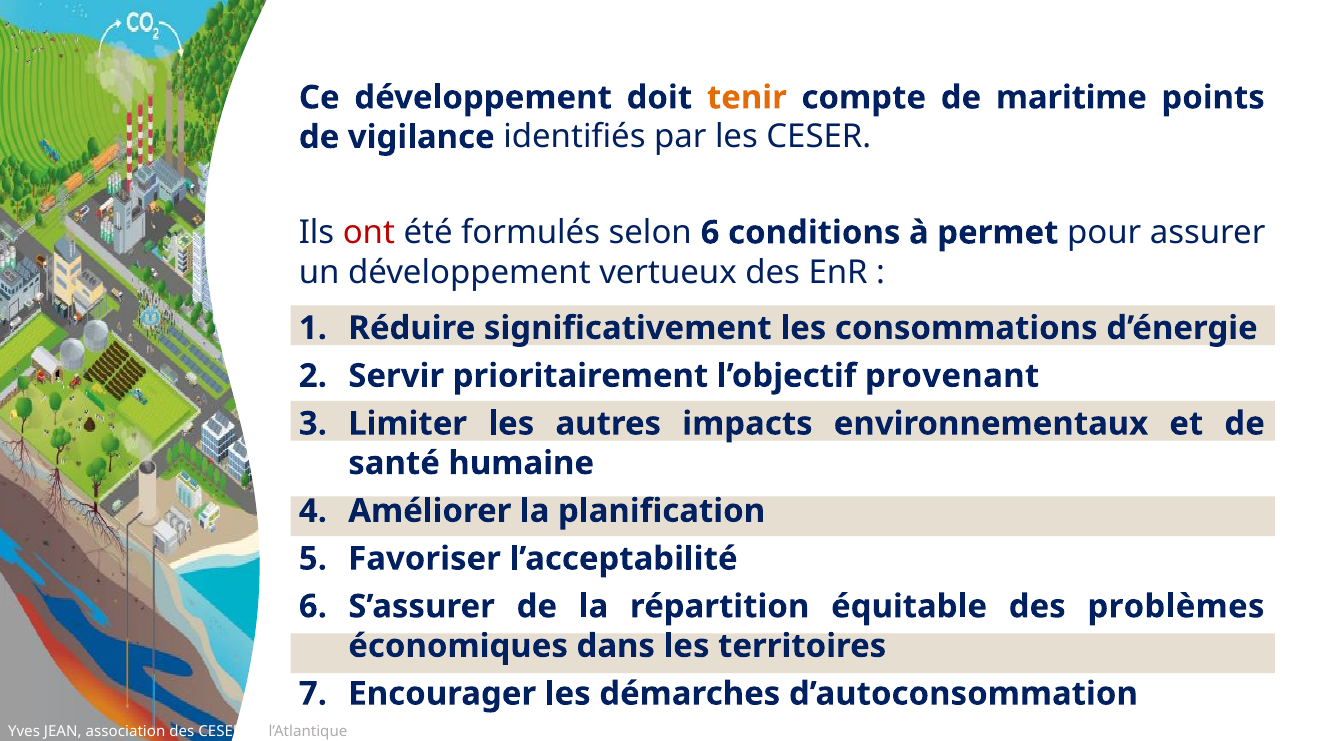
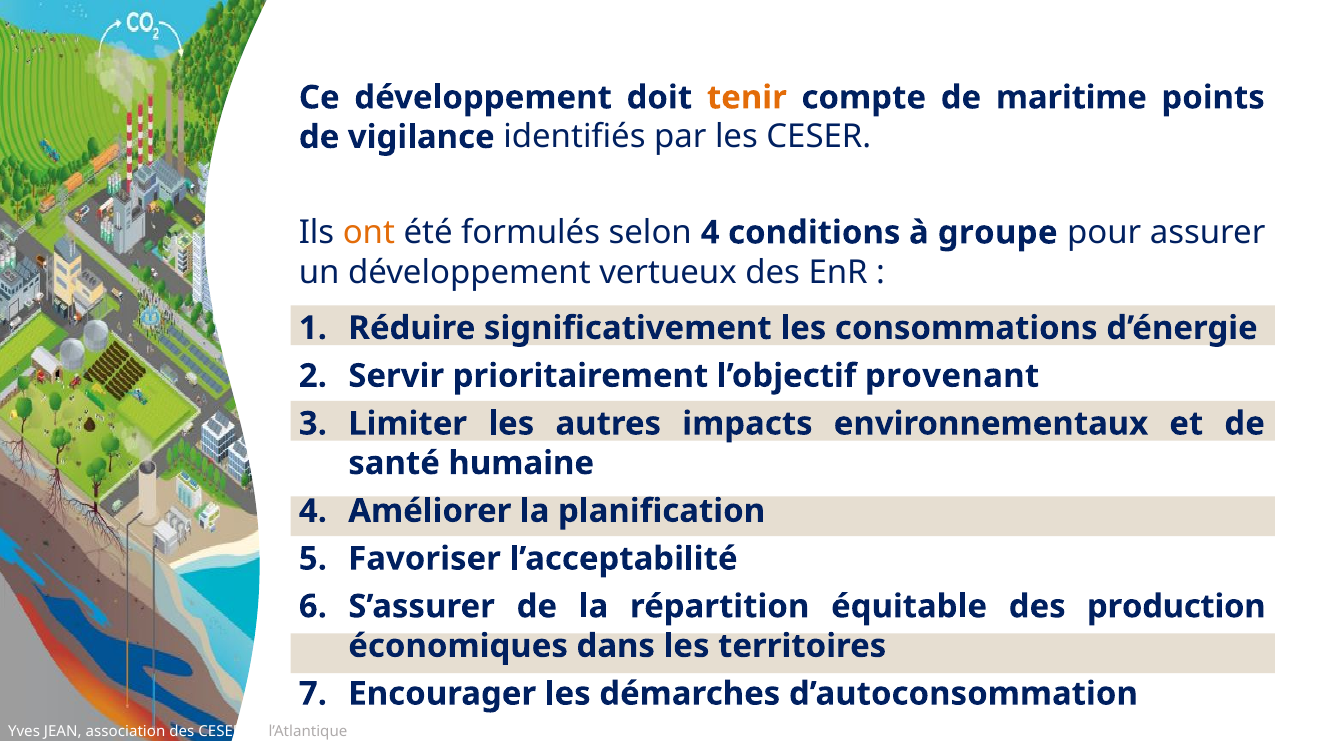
ont colour: red -> orange (369, 233)
selon 6: 6 -> 4 (710, 233)
permet: permet -> groupe (998, 233)
problèmes: problèmes -> production (1176, 607)
